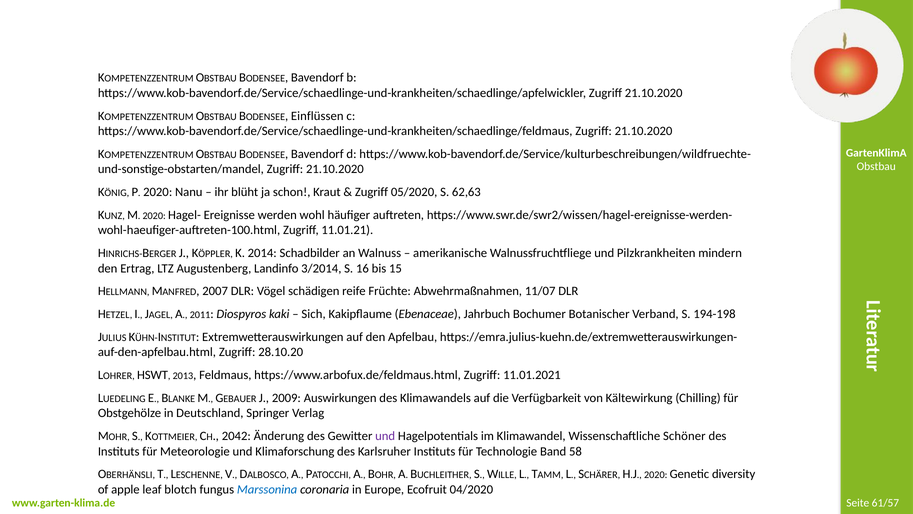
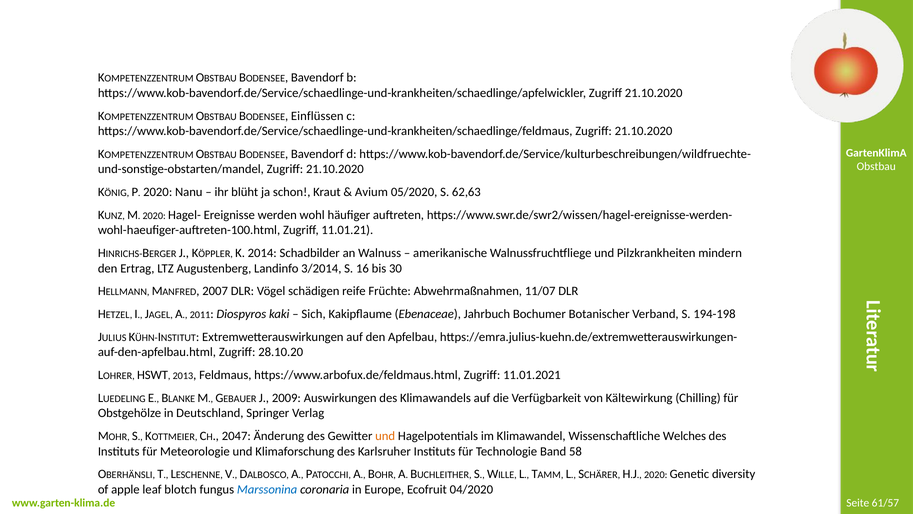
Zugriff: Zugriff -> Avium (371, 192)
15: 15 -> 30 (395, 268)
2042: 2042 -> 2047 (236, 436)
und colour: purple -> orange (385, 436)
Schöner: Schöner -> Welches (684, 436)
